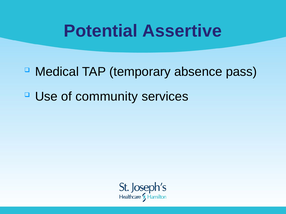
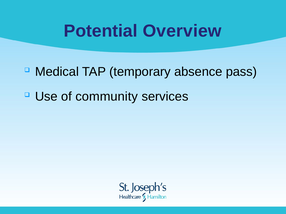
Assertive: Assertive -> Overview (182, 31)
